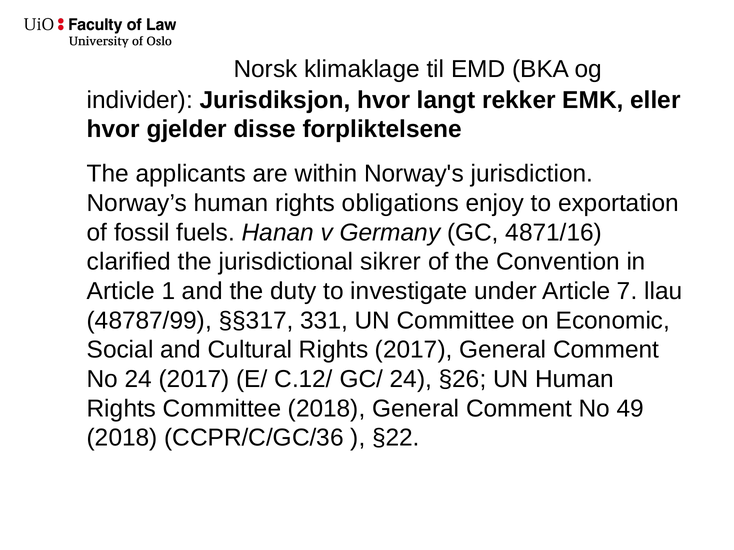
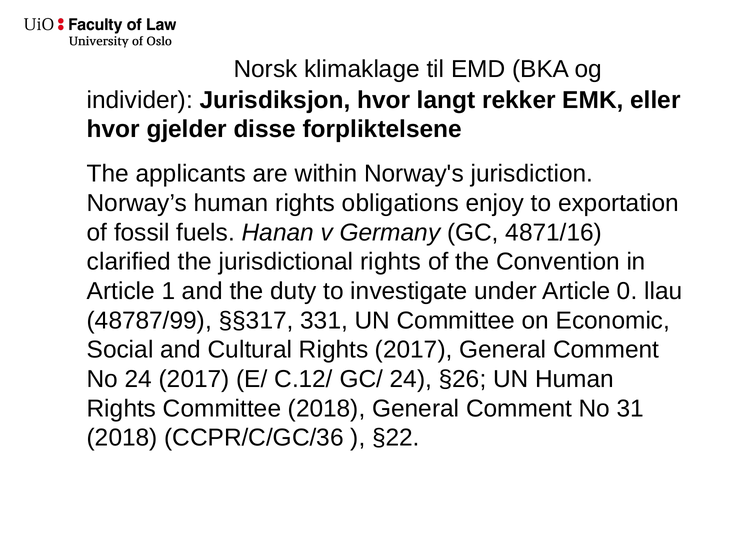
jurisdictional sikrer: sikrer -> rights (391, 262)
7: 7 -> 0 (627, 291)
49: 49 -> 31 (630, 409)
